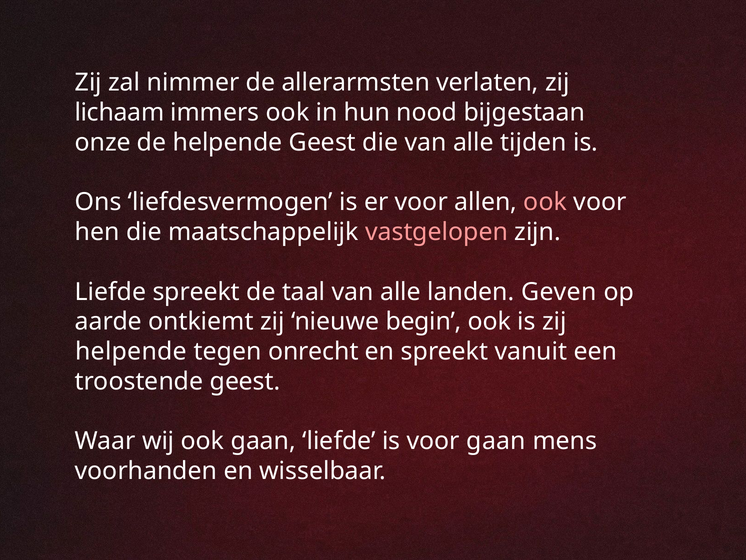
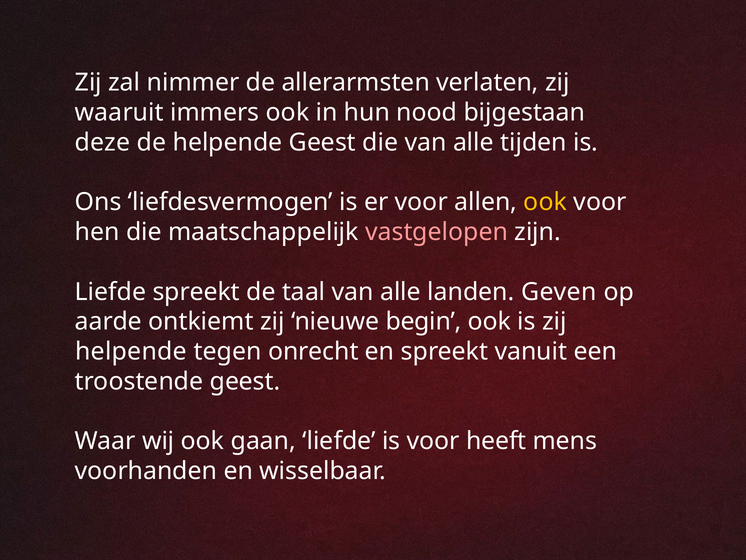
lichaam: lichaam -> waaruit (119, 113)
onze: onze -> deze (103, 142)
ook colour: pink -> yellow (545, 202)
voor gaan: gaan -> heeft (496, 441)
